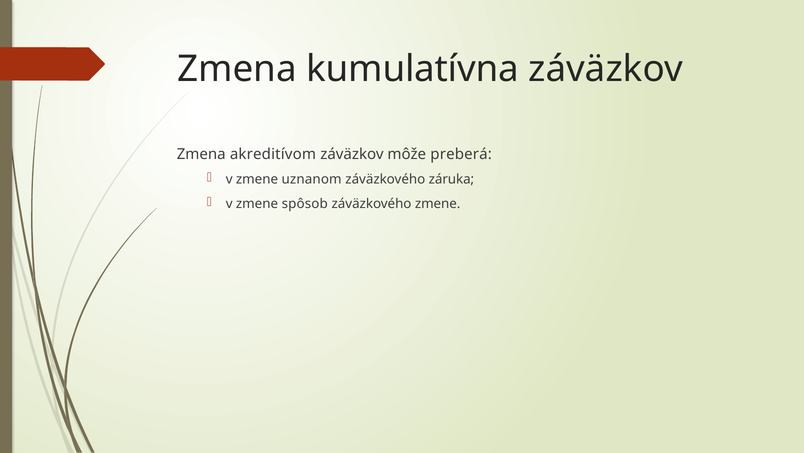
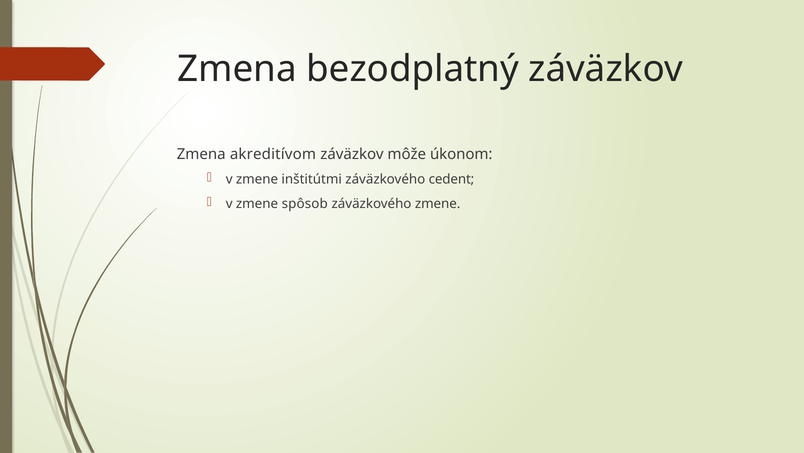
kumulatívna: kumulatívna -> bezodplatný (413, 69)
preberá: preberá -> úkonom (461, 154)
uznanom: uznanom -> inštitútmi (312, 179)
záruka: záruka -> cedent (451, 179)
